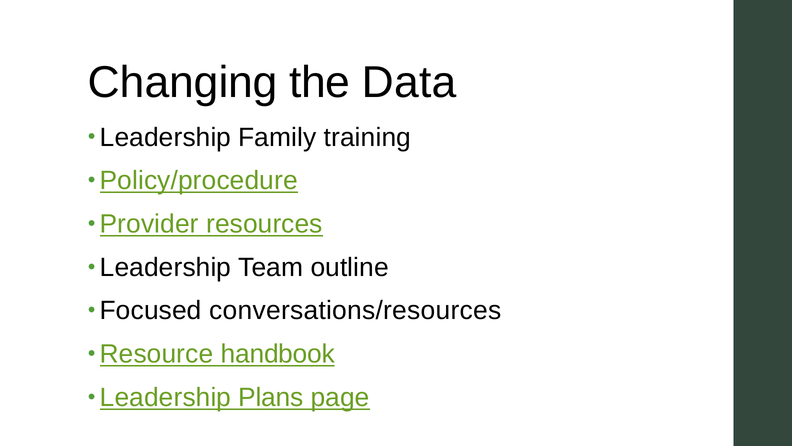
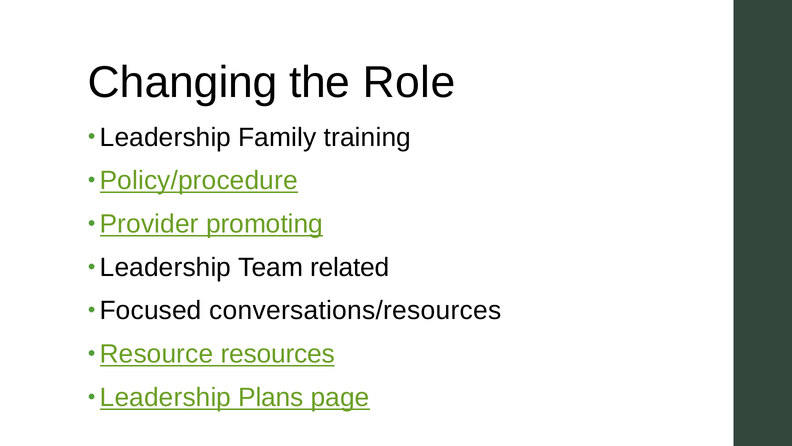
Data: Data -> Role (409, 83)
resources: resources -> promoting (264, 224)
outline: outline -> related (350, 267)
handbook: handbook -> resources (278, 354)
